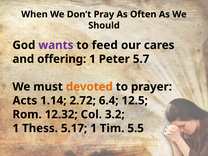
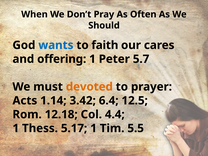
wants colour: purple -> blue (56, 45)
feed: feed -> faith (105, 45)
2.72: 2.72 -> 3.42 (83, 101)
12.32: 12.32 -> 12.18 (61, 114)
3.2: 3.2 -> 4.4 (115, 114)
